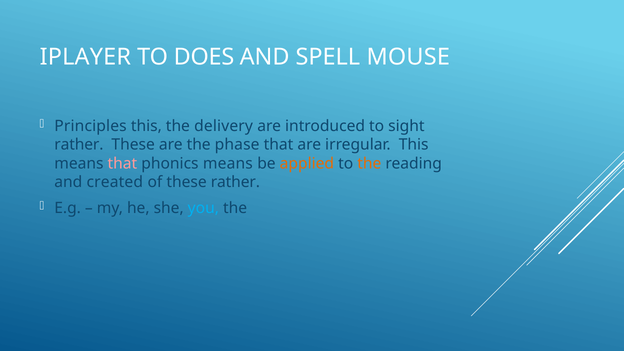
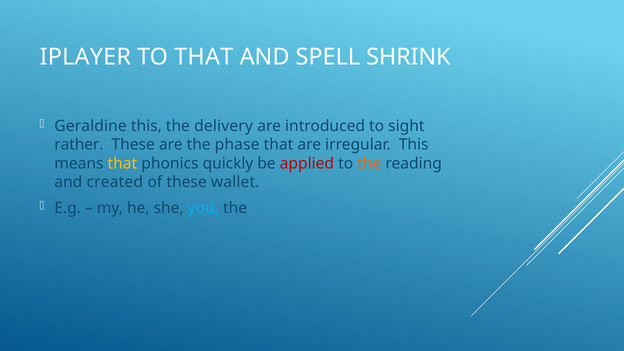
TO DOES: DOES -> THAT (204, 57)
MOUSE: MOUSE -> SHRINK (408, 57)
Principles: Principles -> Geraldine (91, 126)
that colour: pink -> yellow (122, 163)
phonics means: means -> quickly (228, 163)
applied colour: orange -> red (307, 163)
these rather: rather -> wallet (235, 182)
